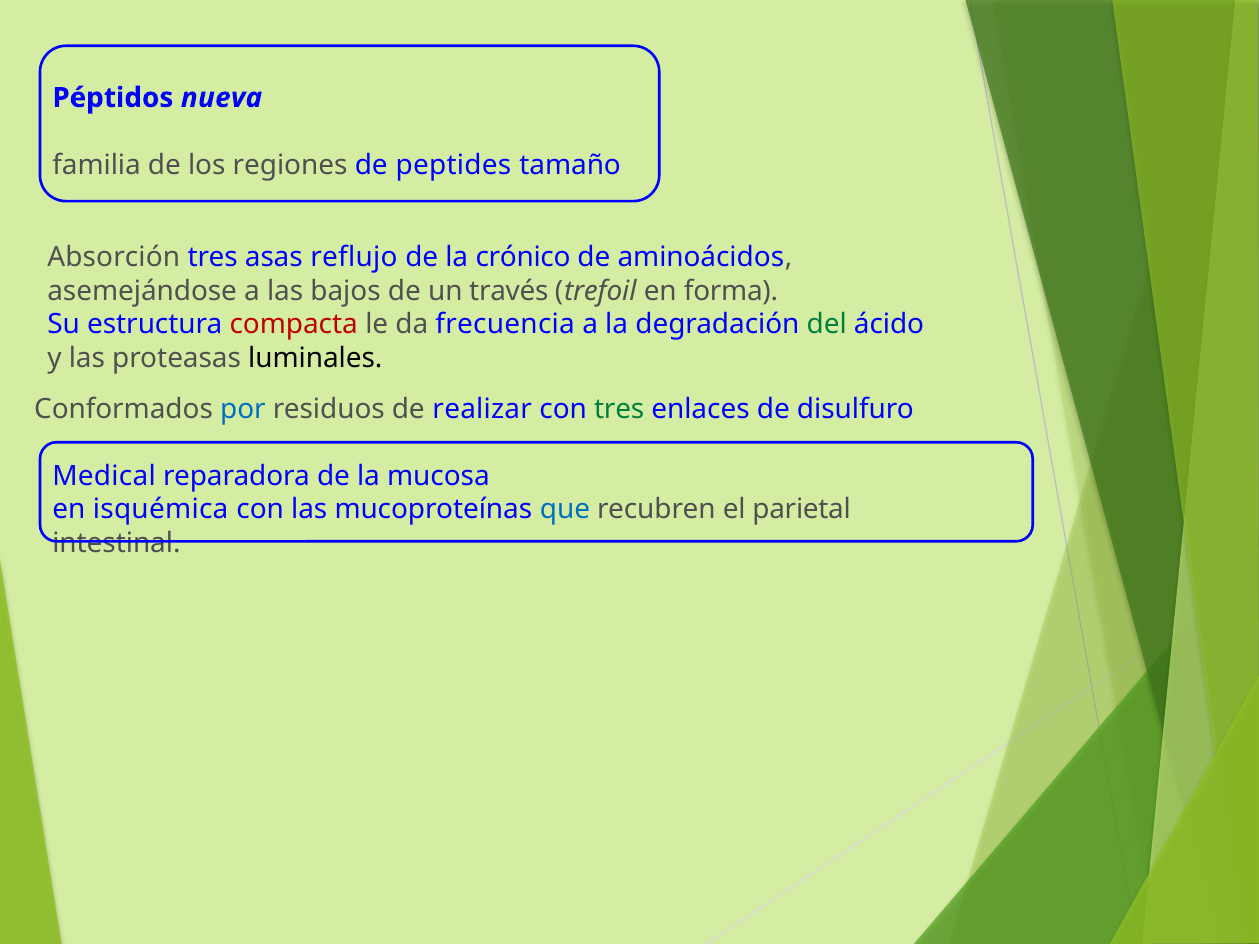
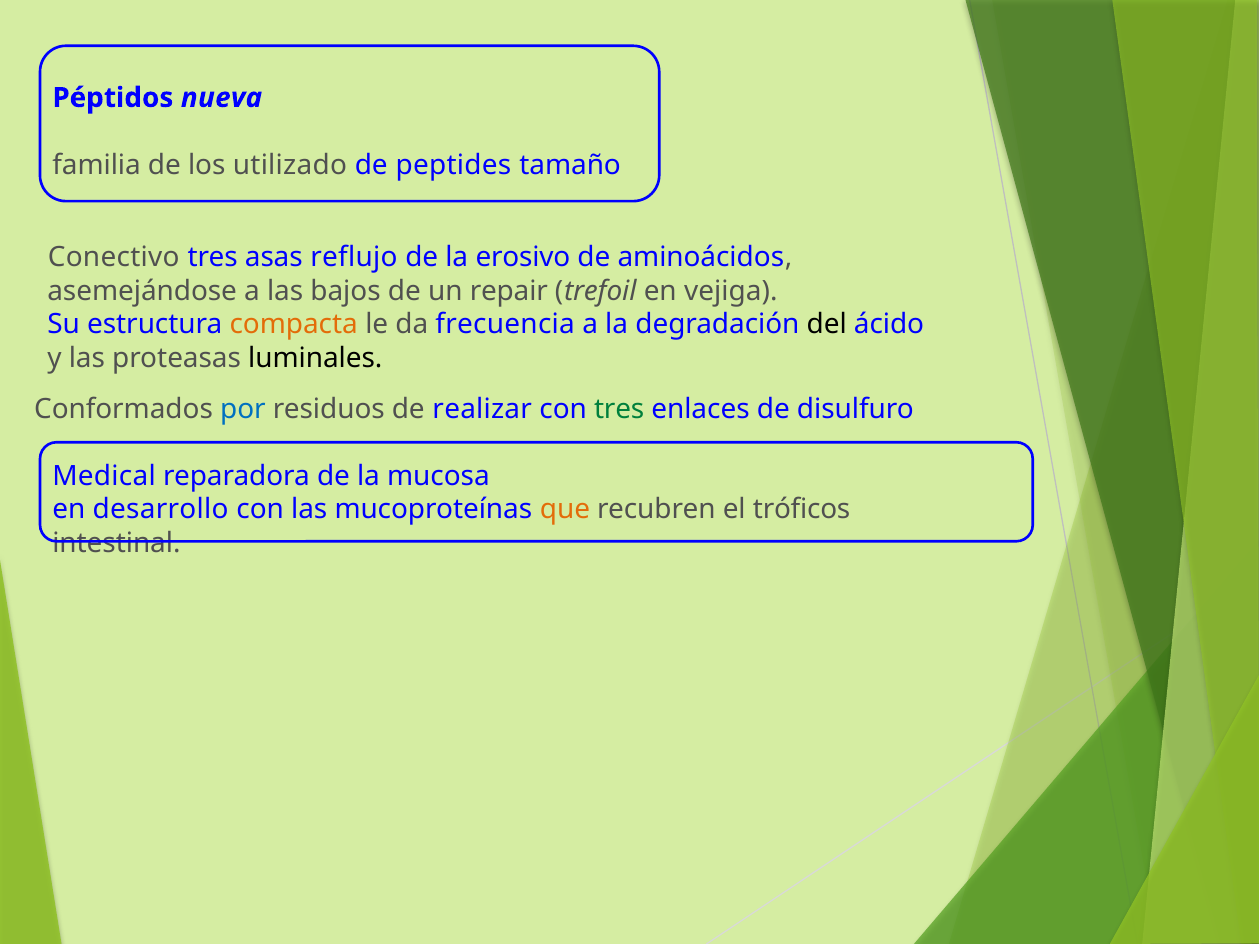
regiones: regiones -> utilizado (290, 165)
Absorción: Absorción -> Conectivo (114, 258)
crónico: crónico -> erosivo (523, 258)
través: través -> repair (509, 291)
forma: forma -> vejiga (731, 291)
compacta colour: red -> orange (294, 325)
del colour: green -> black (827, 325)
isquémica: isquémica -> desarrollo (161, 510)
que colour: blue -> orange (565, 510)
parietal: parietal -> tróficos (802, 510)
